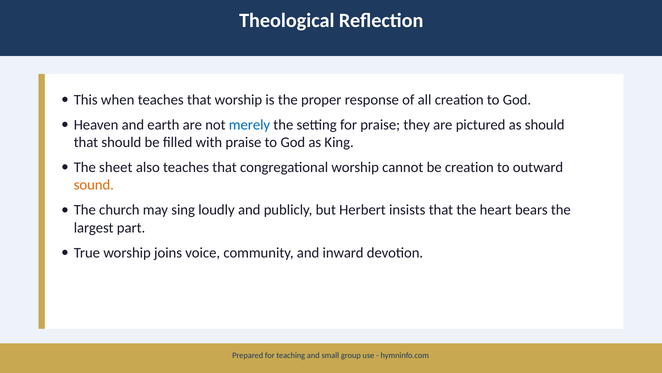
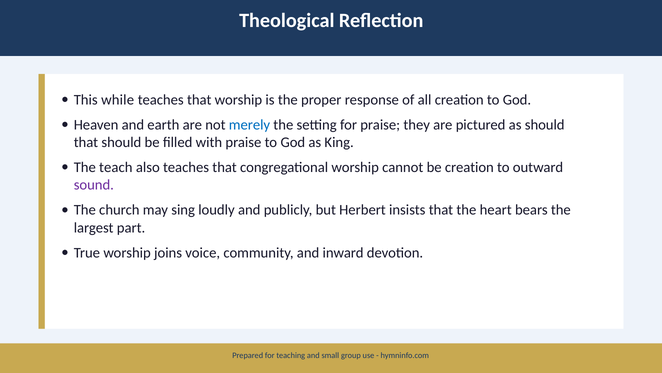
when: when -> while (118, 99)
sheet: sheet -> teach (116, 167)
sound colour: orange -> purple (94, 185)
